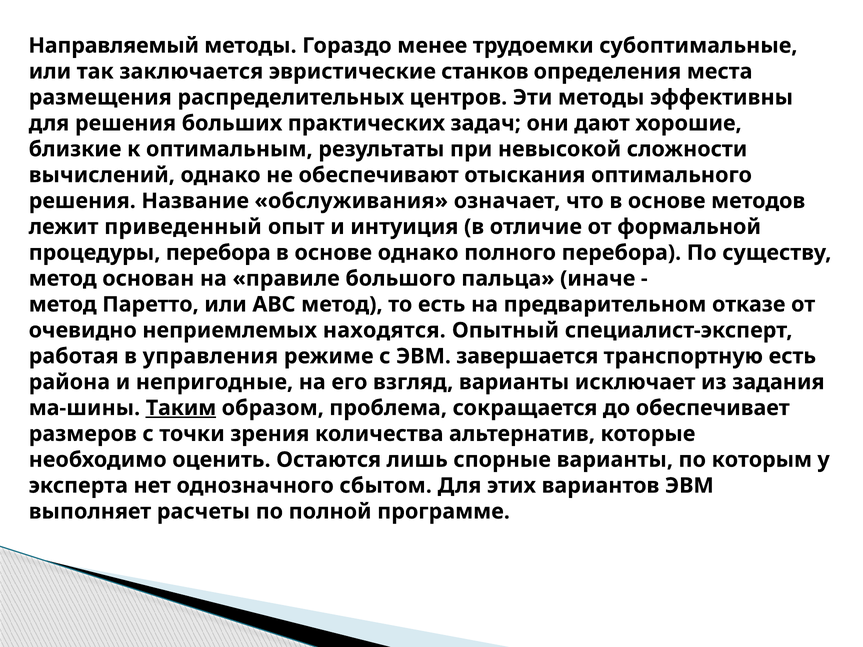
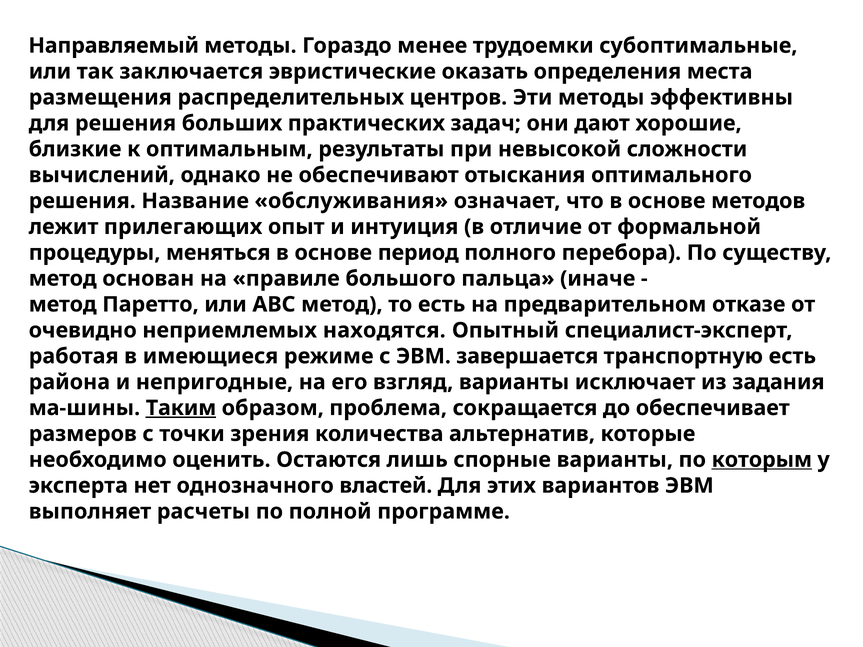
станков: станков -> оказать (485, 72)
приведенный: приведенный -> прилегающих (183, 227)
процедуры перебора: перебора -> меняться (218, 253)
основе однако: однако -> период (418, 253)
управления: управления -> имеющиеся (210, 356)
которым underline: none -> present (762, 460)
сбытом: сбытом -> властей (386, 486)
